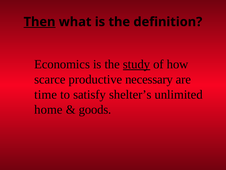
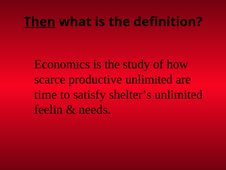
study underline: present -> none (137, 64)
productive necessary: necessary -> unlimited (149, 79)
home: home -> feelin (48, 109)
goods: goods -> needs (95, 109)
